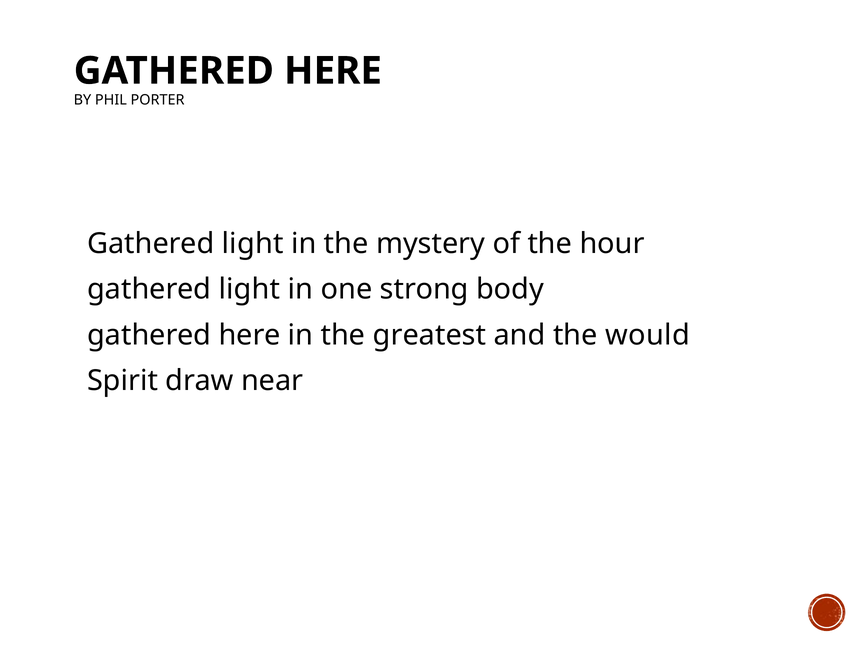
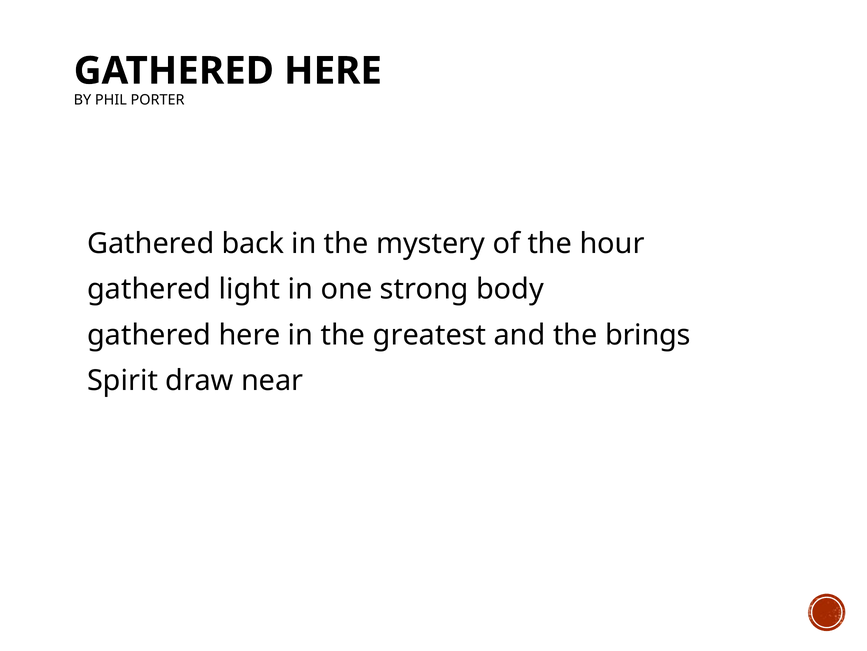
light: light -> back (253, 243)
would: would -> brings (648, 335)
